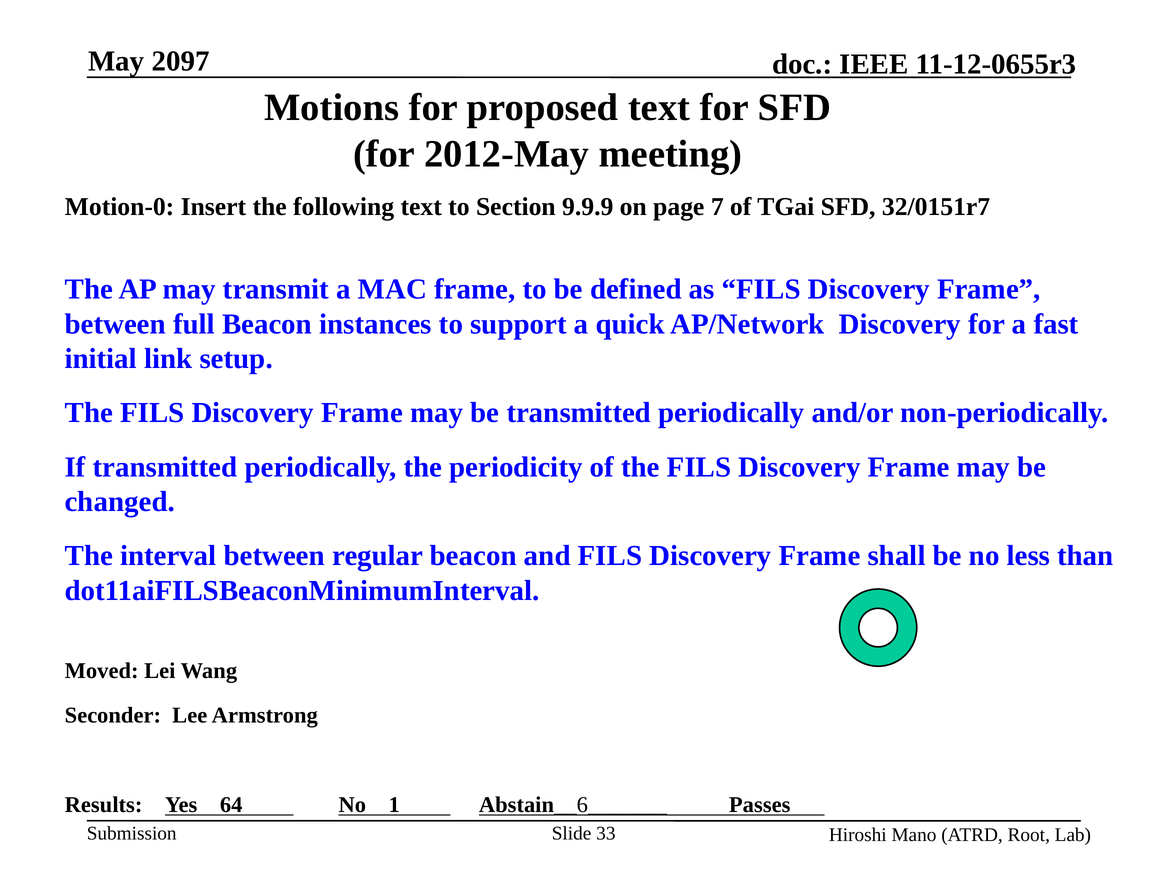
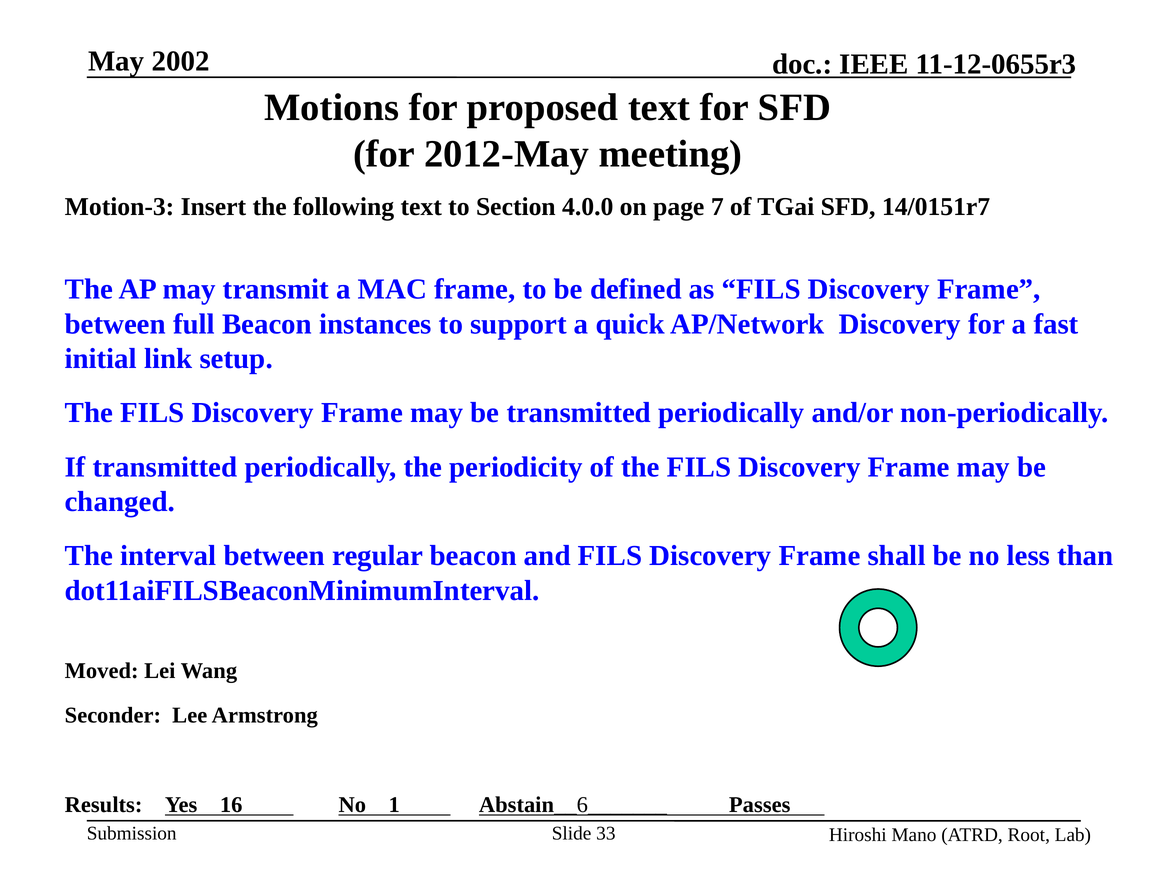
2097: 2097 -> 2002 (181, 61)
Motion-0: Motion-0 -> Motion-3 (120, 206)
9.9.9: 9.9.9 -> 4.0.0 (588, 206)
32/0151r7: 32/0151r7 -> 14/0151r7 (936, 206)
64: 64 -> 16 (231, 804)
